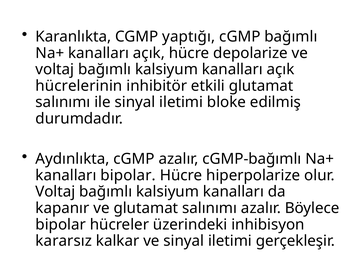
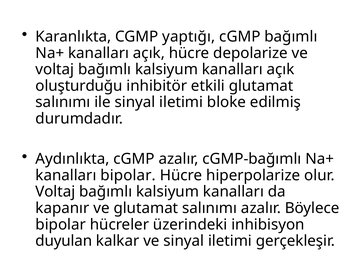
hücrelerinin: hücrelerinin -> oluşturduğu (79, 86)
kararsız: kararsız -> duyulan (64, 241)
